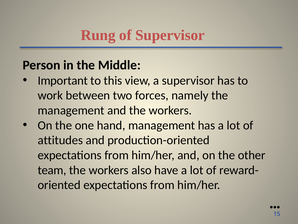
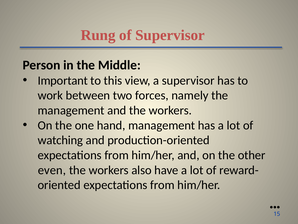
attitudes: attitudes -> watching (60, 140)
team: team -> even (52, 170)
